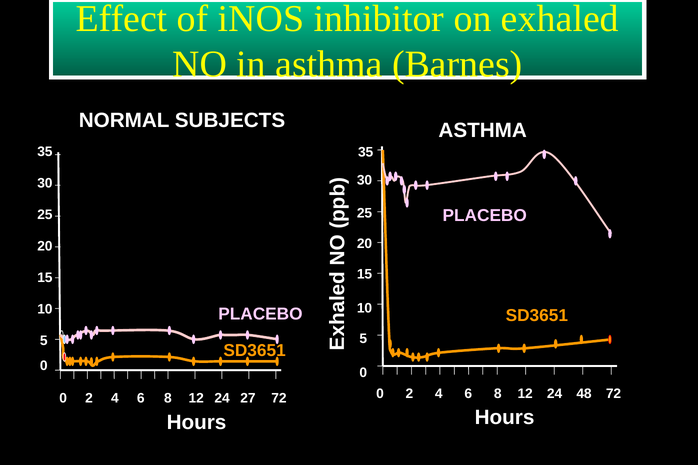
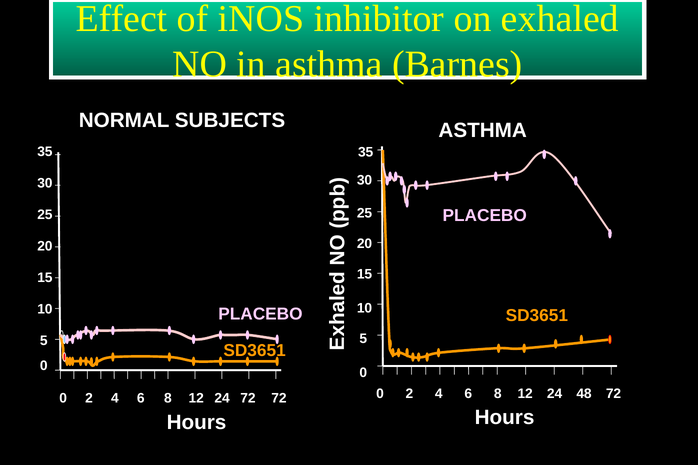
24 27: 27 -> 72 (248, 398)
